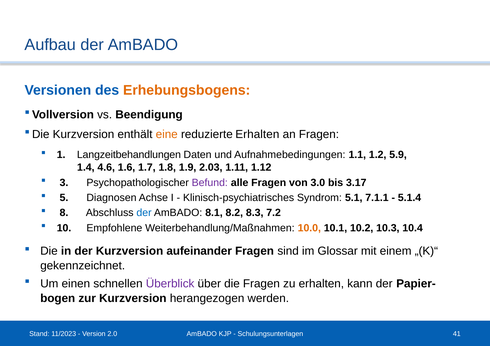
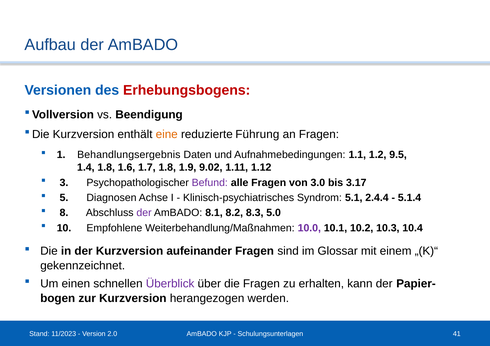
Erhebungsbogens colour: orange -> red (187, 90)
reduzierte Erhalten: Erhalten -> Führung (257, 135)
Langzeitbehandlungen: Langzeitbehandlungen -> Behandlungsergebnis (129, 155)
5.9: 5.9 -> 9.5 (398, 155)
1.4 4.6: 4.6 -> 1.8 (106, 168)
2.03: 2.03 -> 9.02 (211, 168)
7.1.1: 7.1.1 -> 2.4.4 (377, 198)
der colour: blue -> purple (144, 213)
7.2: 7.2 -> 5.0 (274, 213)
10.0 colour: orange -> purple (309, 228)
